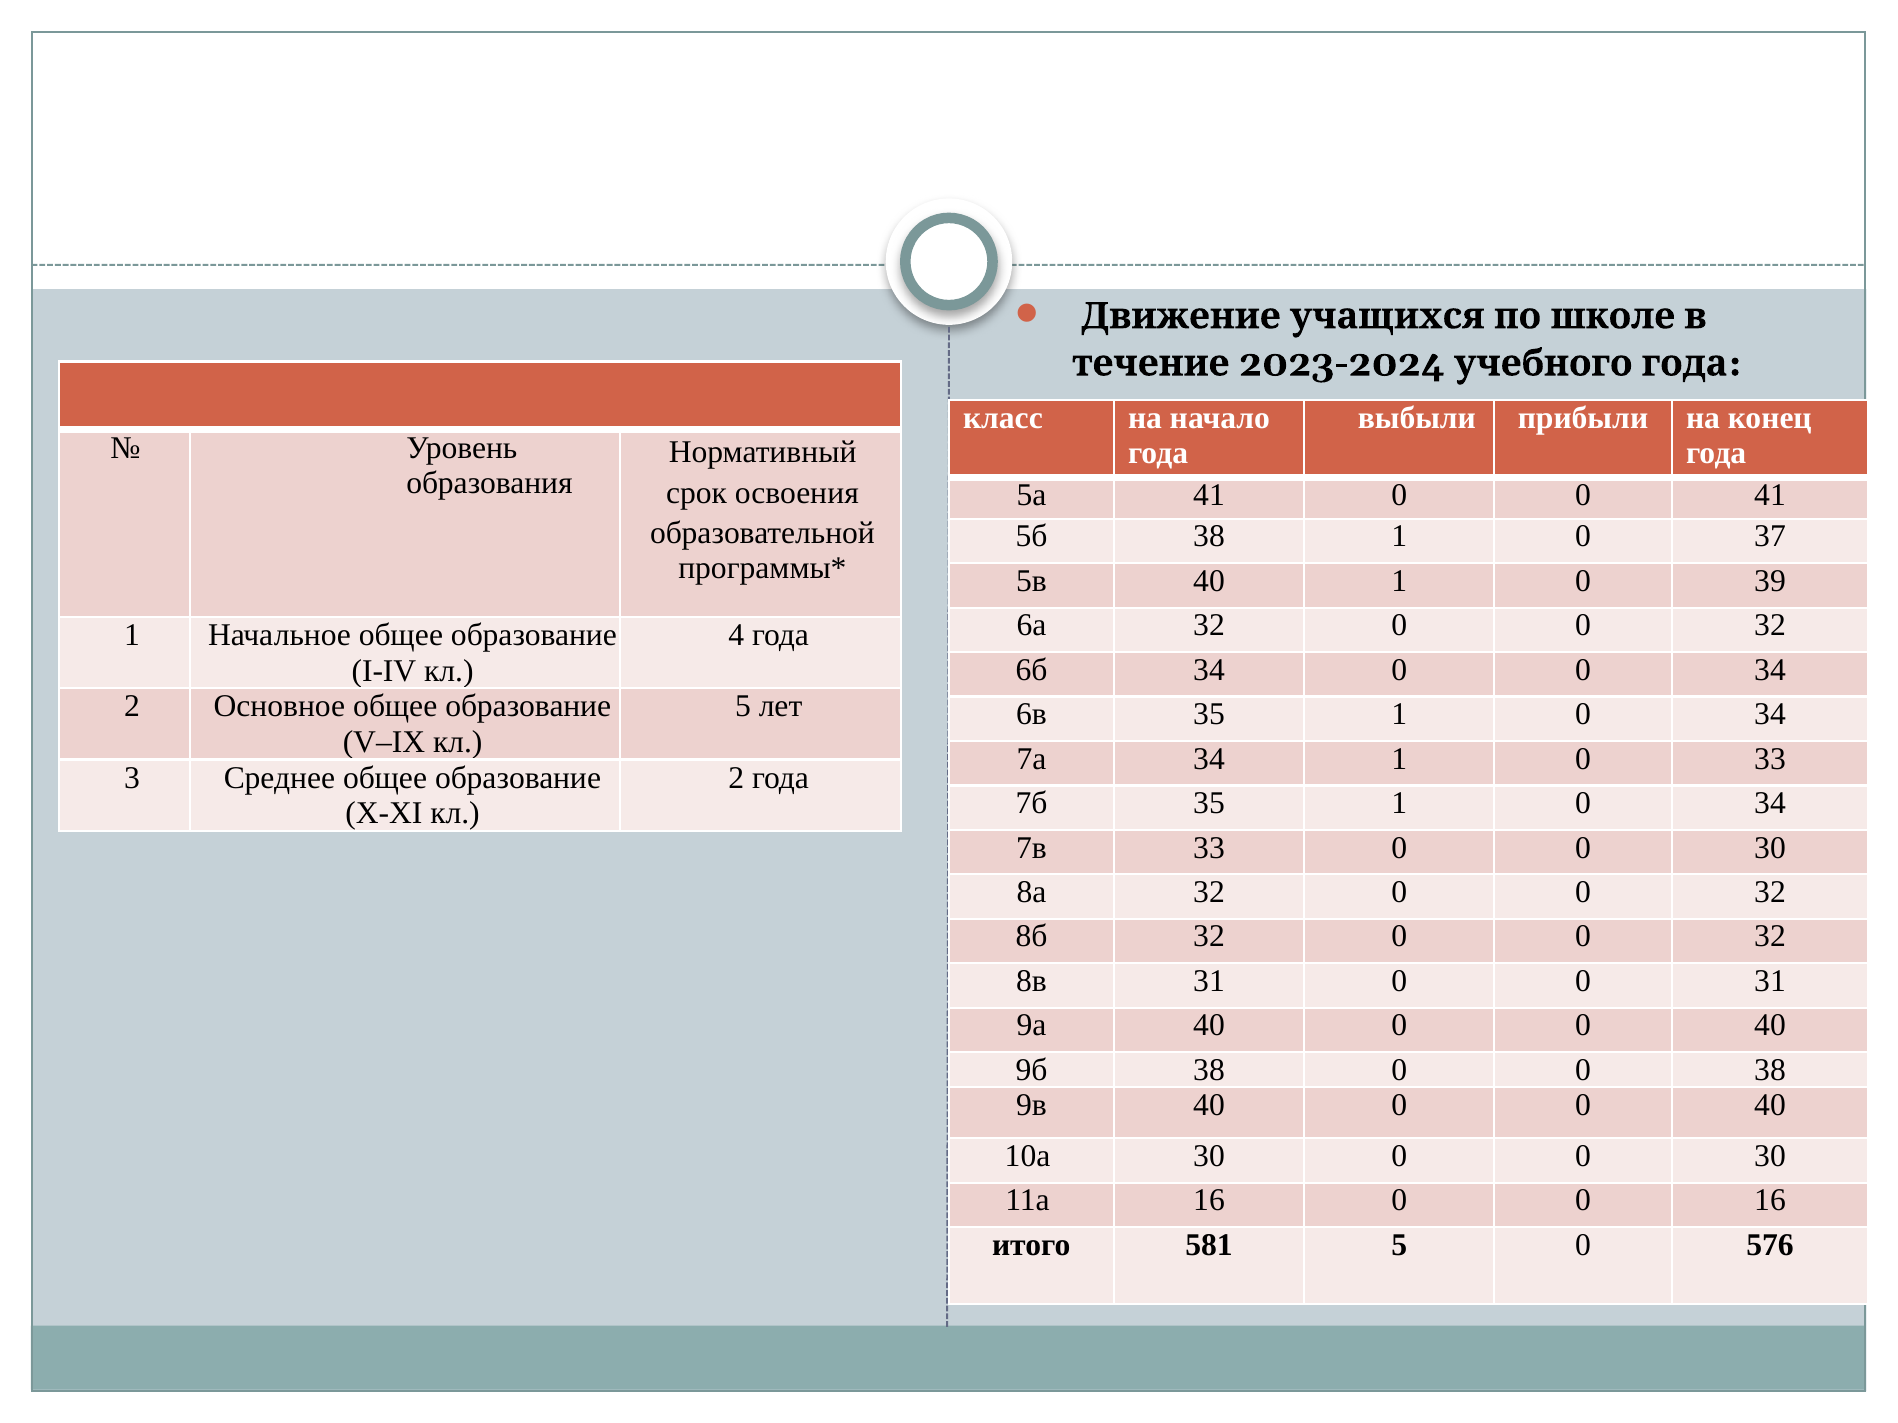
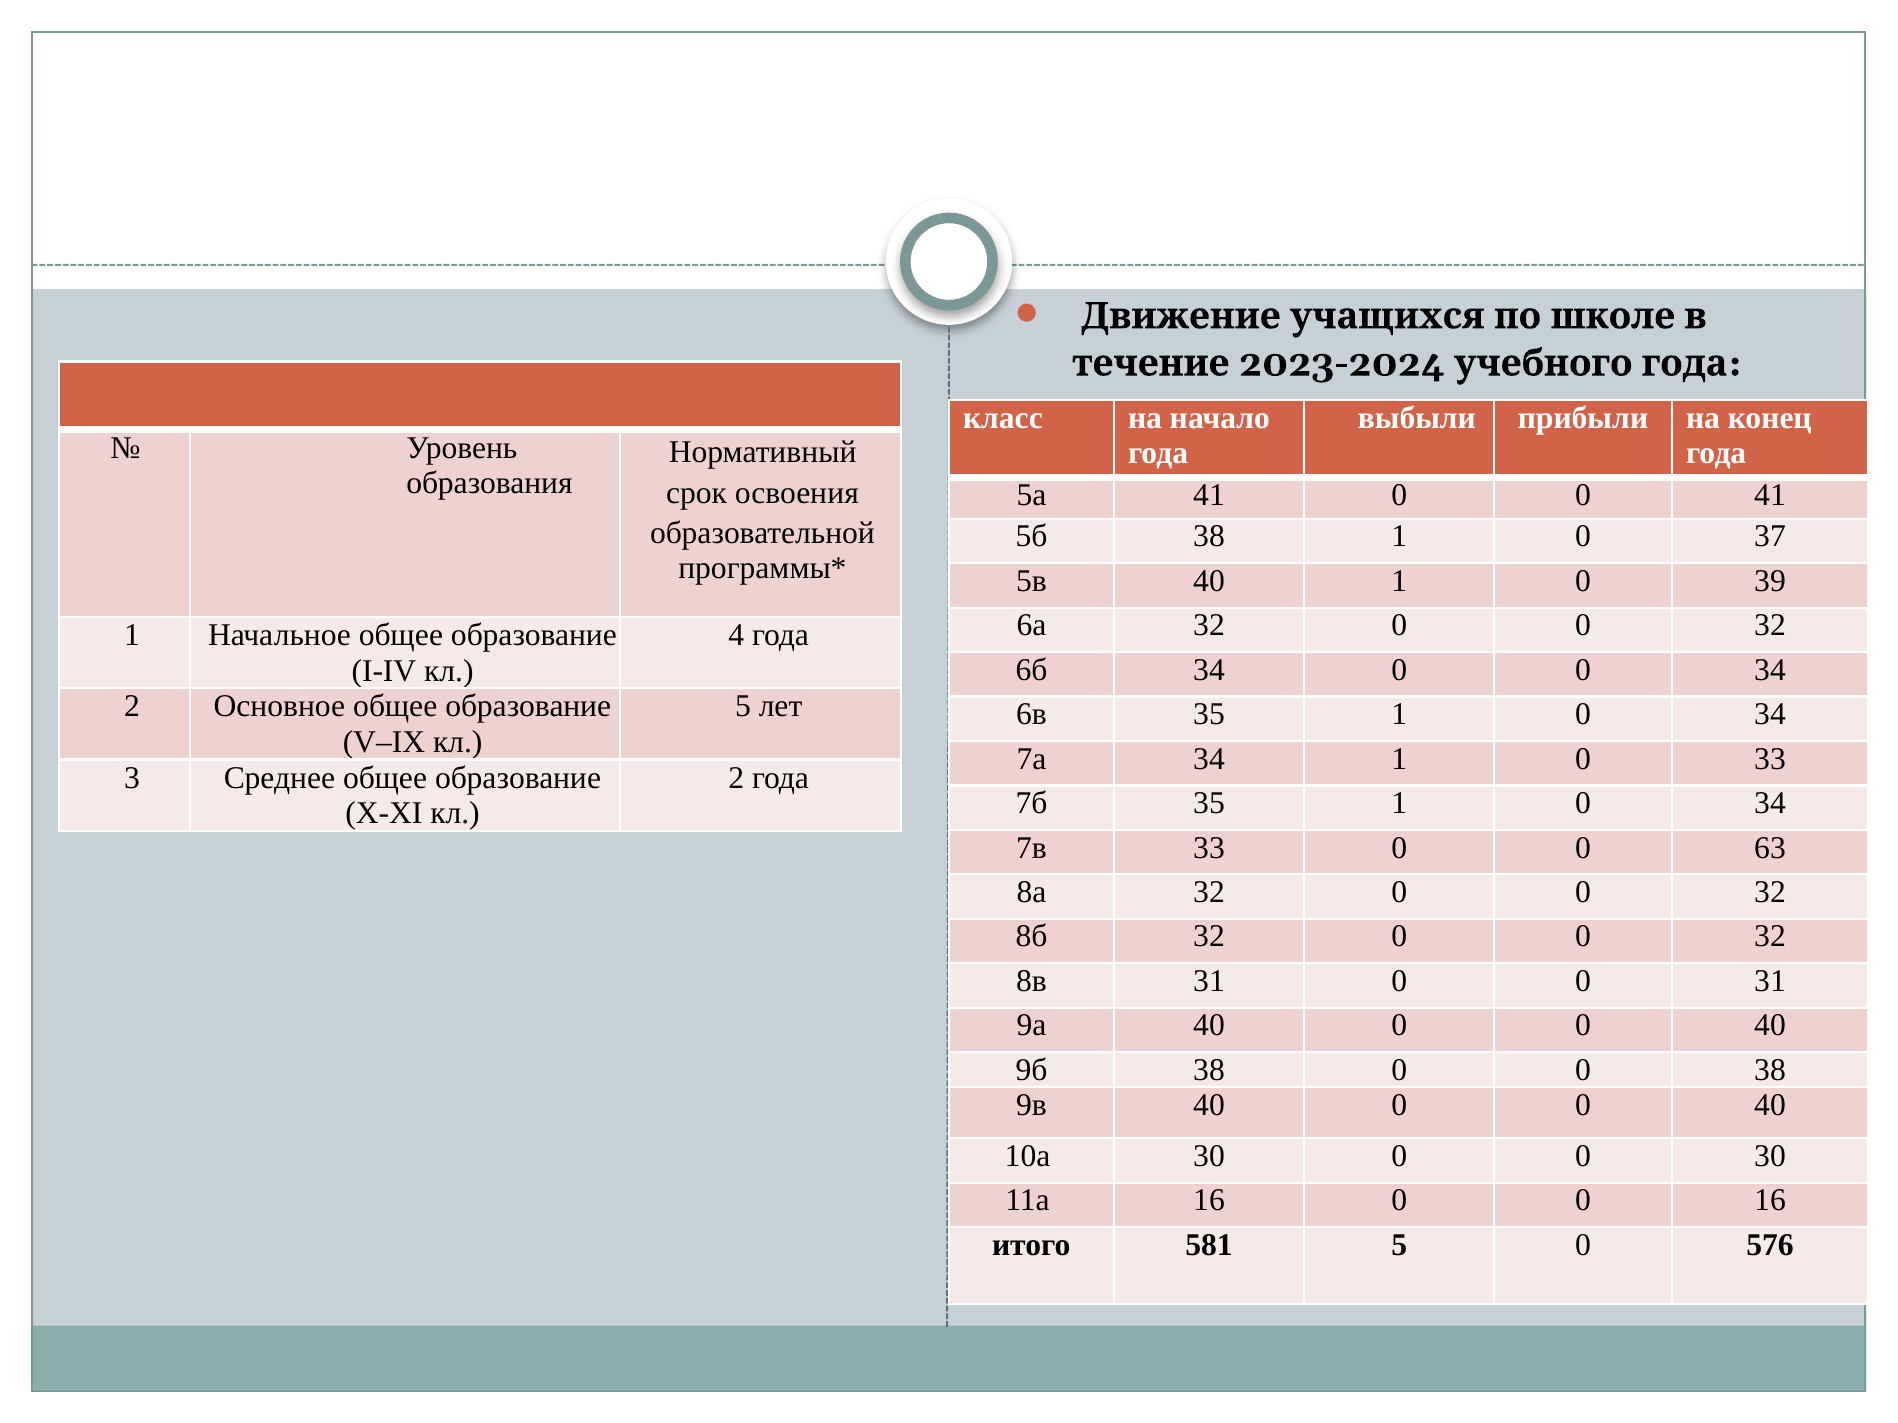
33 0 0 30: 30 -> 63 (1770, 848)
